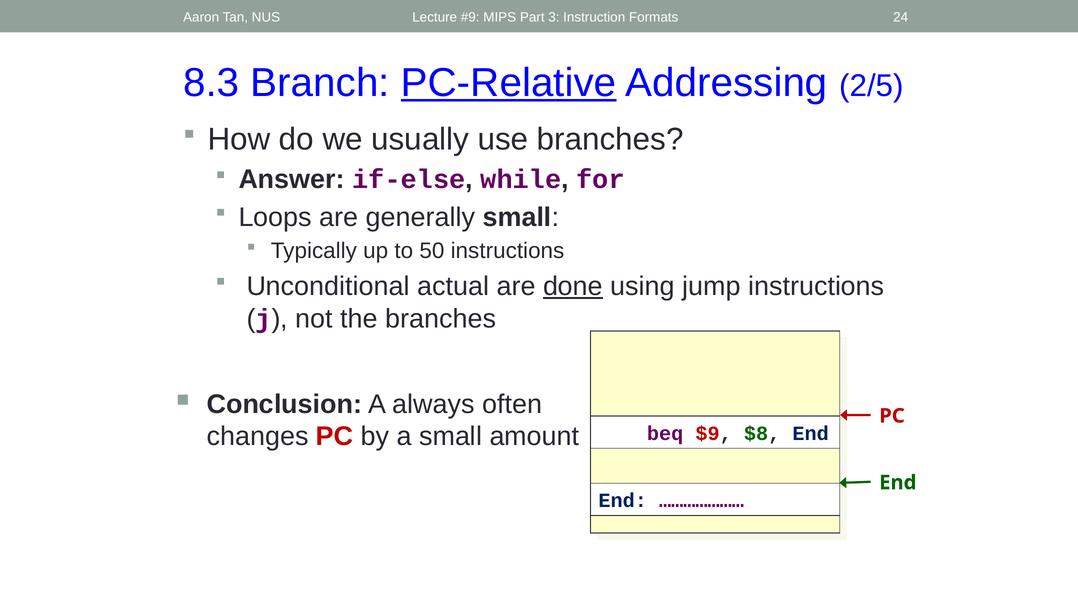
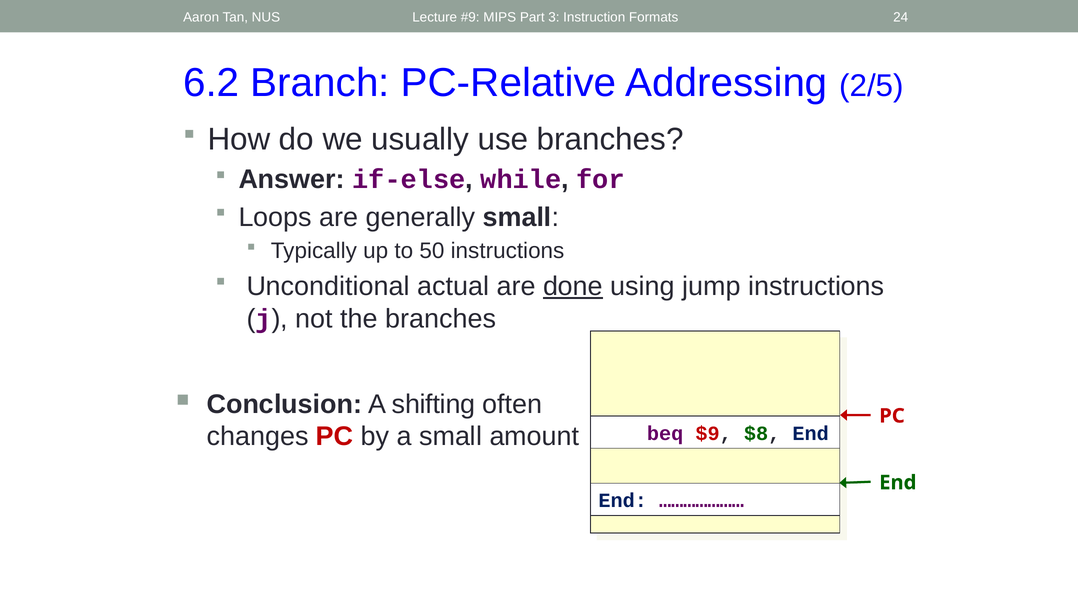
8.3: 8.3 -> 6.2 (211, 83)
PC-Relative underline: present -> none (509, 83)
always: always -> shifting (434, 404)
